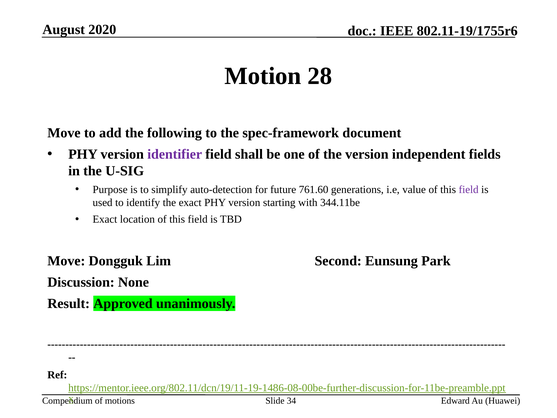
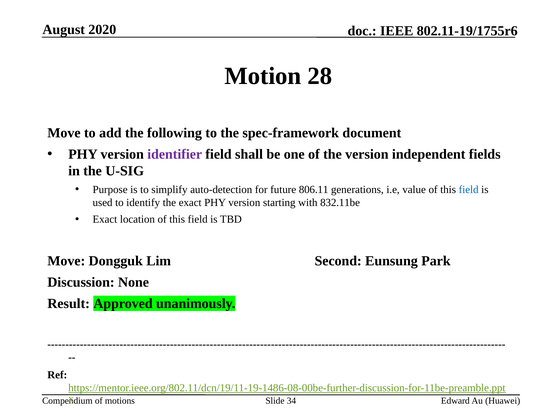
761.60: 761.60 -> 806.11 (314, 189)
field colour: purple -> blue (469, 189)
344.11be: 344.11be -> 832.11be (340, 202)
